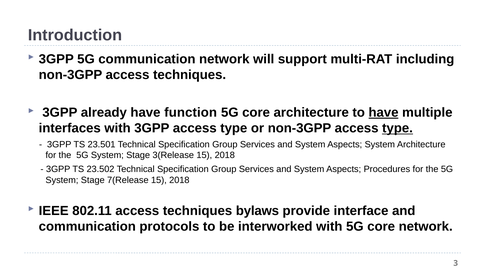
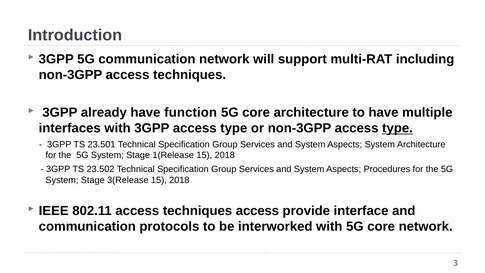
have underline: present -> none (384, 112)
3(Release: 3(Release -> 1(Release (173, 155)
7(Release: 7(Release -> 3(Release (128, 180)
techniques bylaws: bylaws -> access (257, 211)
